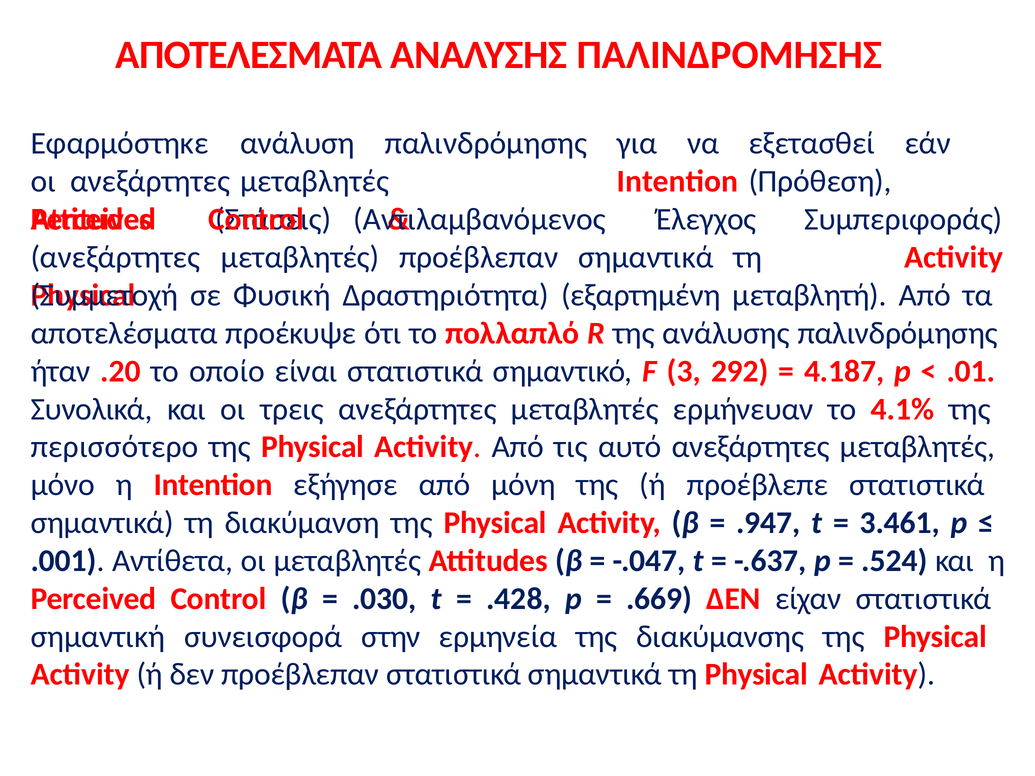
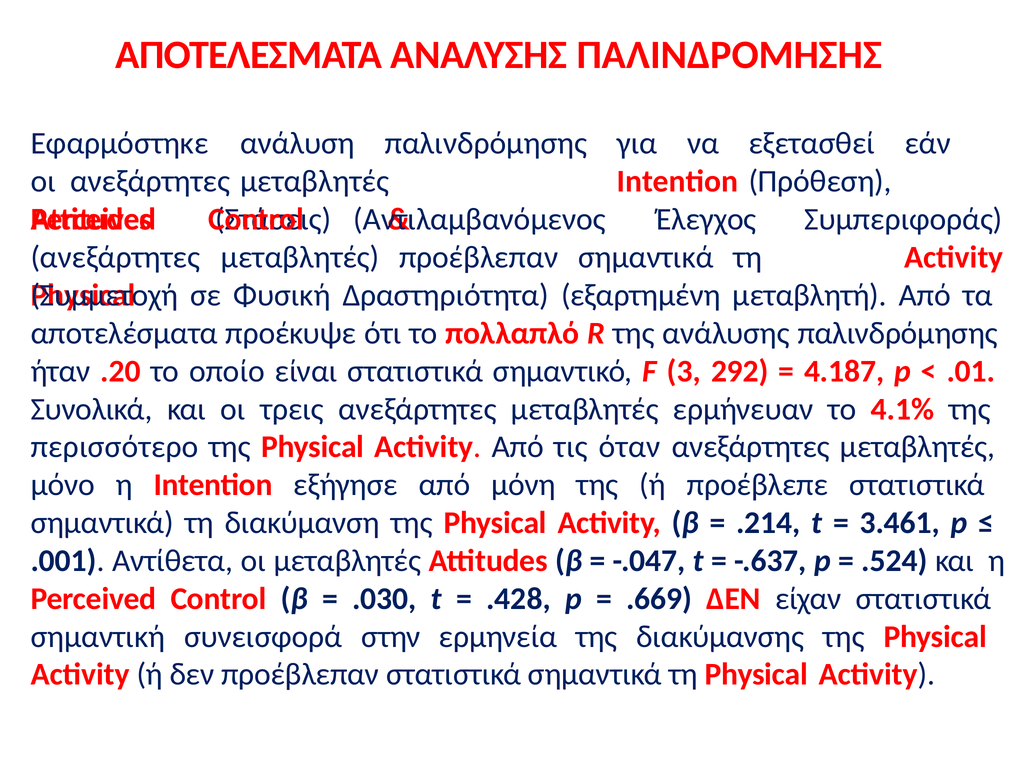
αυτό: αυτό -> όταν (630, 447)
.947: .947 -> .214 (768, 523)
